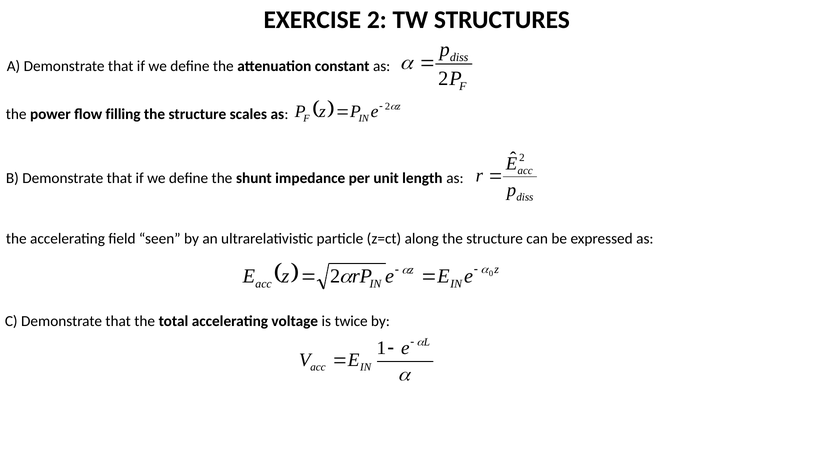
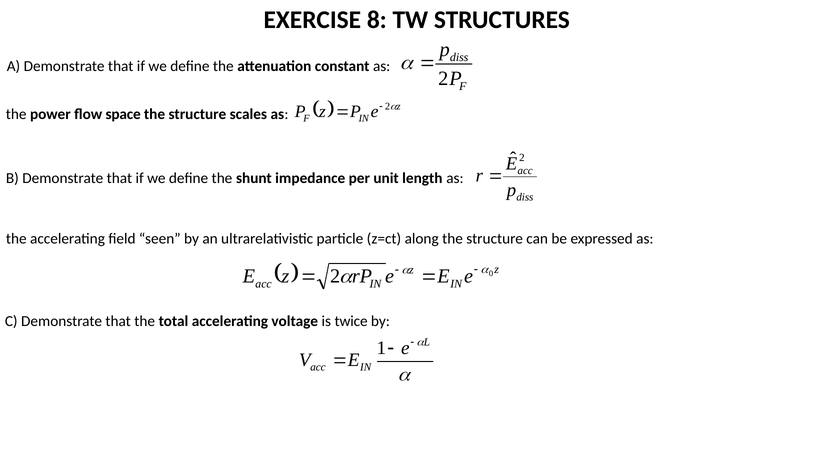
EXERCISE 2: 2 -> 8 (377, 20)
filling: filling -> space (123, 114)
